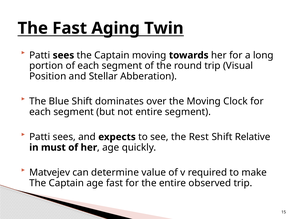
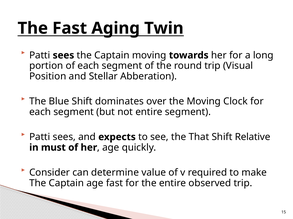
Rest: Rest -> That (199, 137)
Matvejev: Matvejev -> Consider (50, 173)
